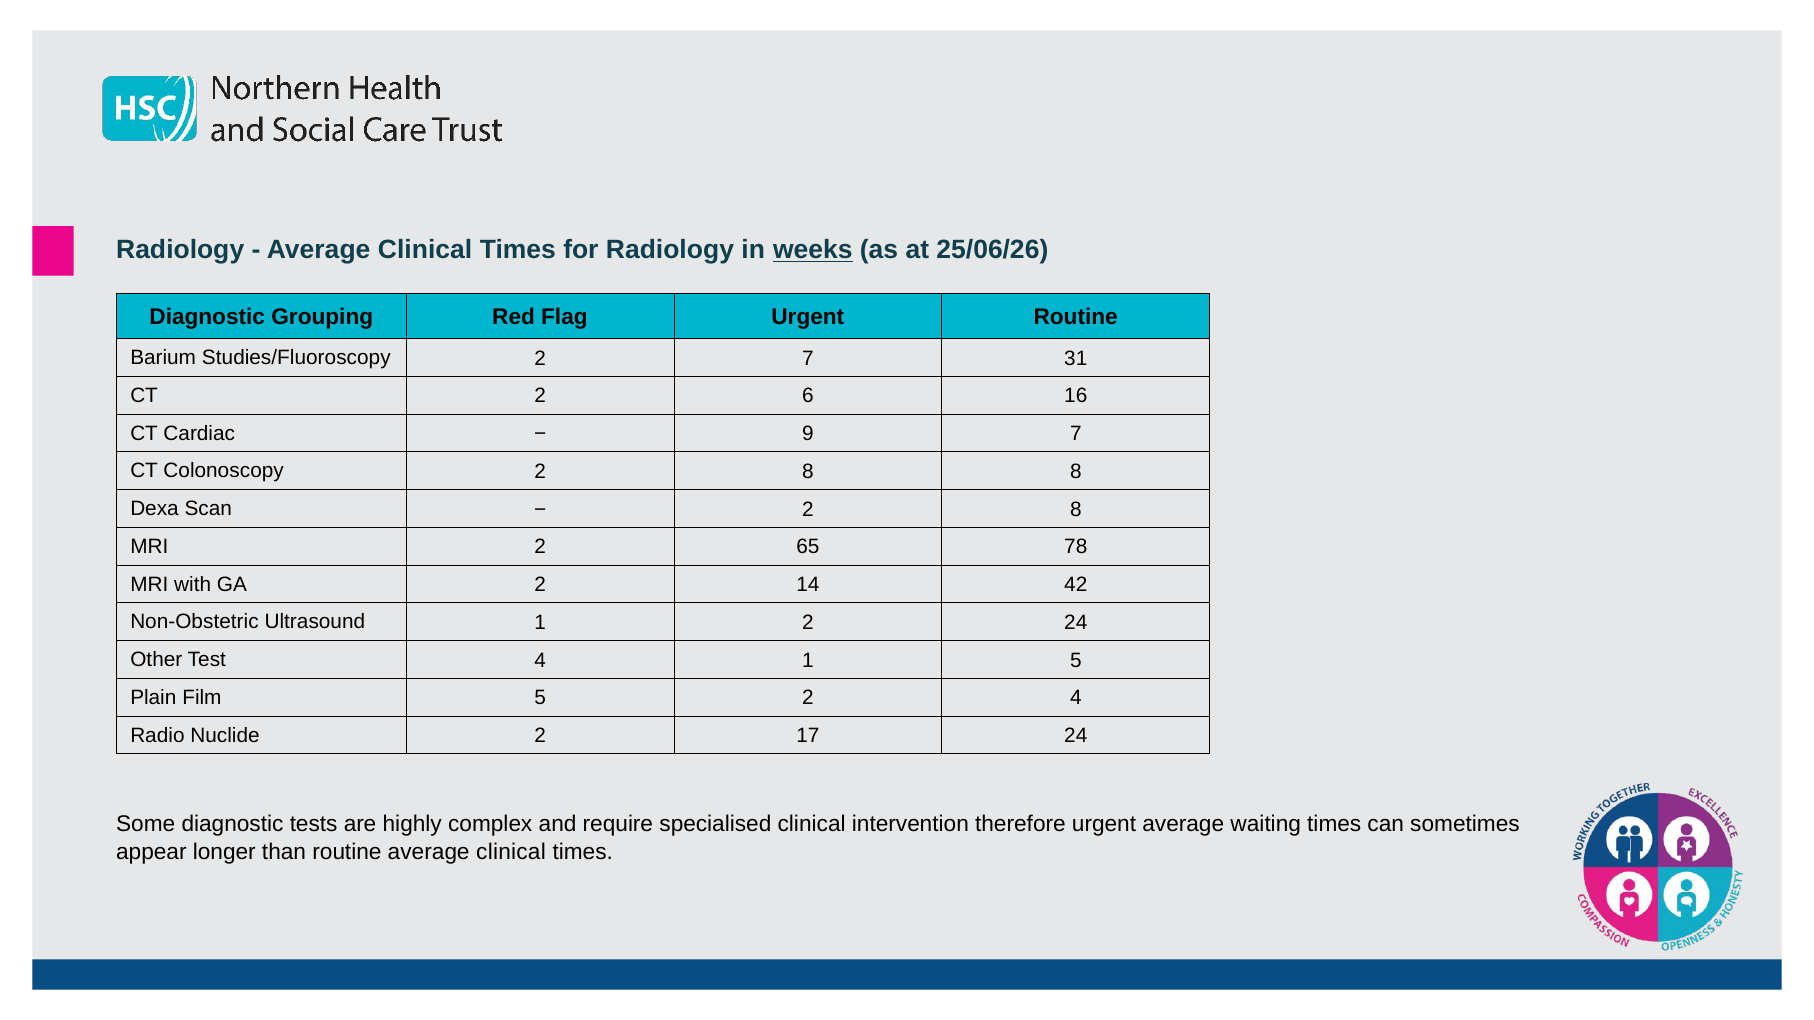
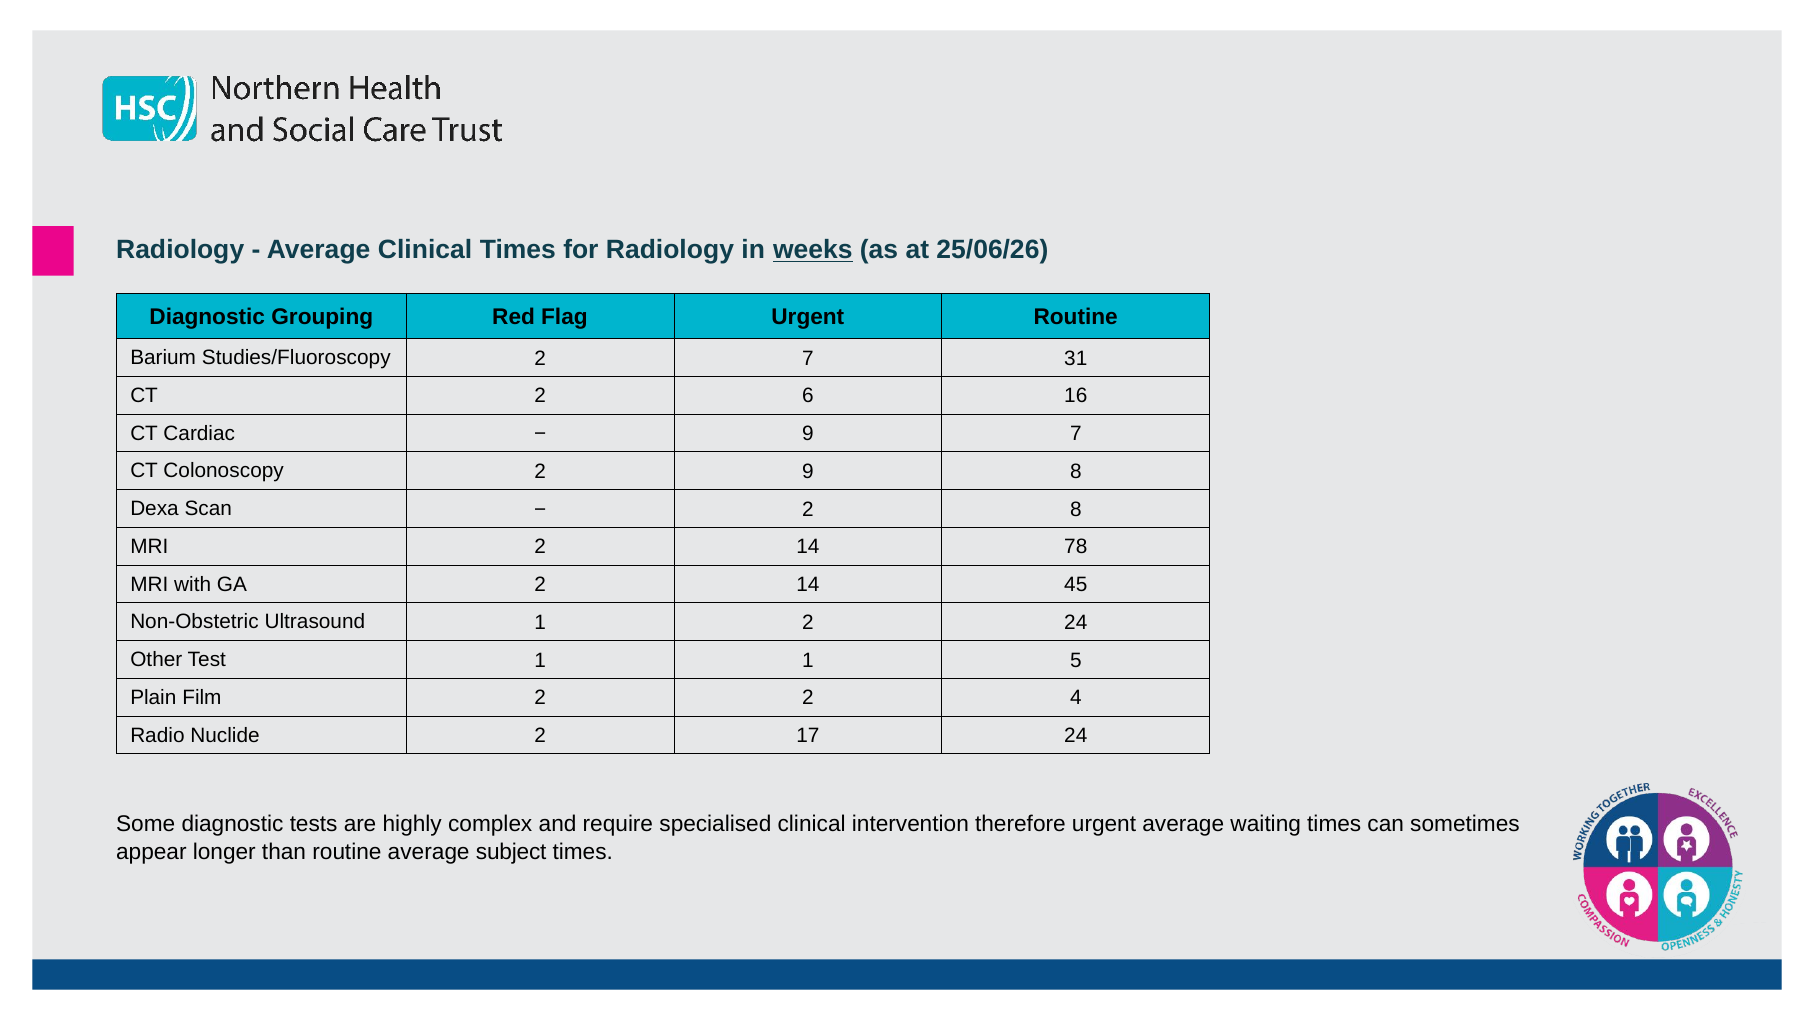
Colonoscopy 2 8: 8 -> 9 (808, 472)
MRI 2 65: 65 -> 14 (808, 547)
42: 42 -> 45 (1076, 585)
Test 4: 4 -> 1 (540, 660)
Film 5: 5 -> 2 (540, 698)
routine average clinical: clinical -> subject (511, 852)
